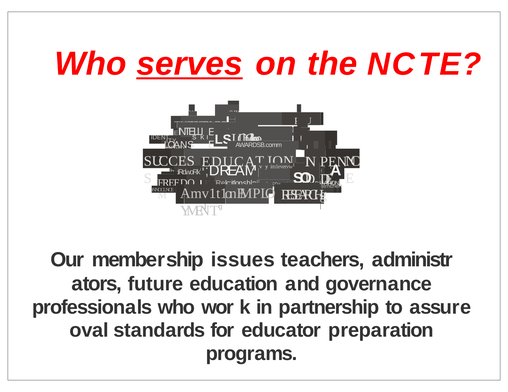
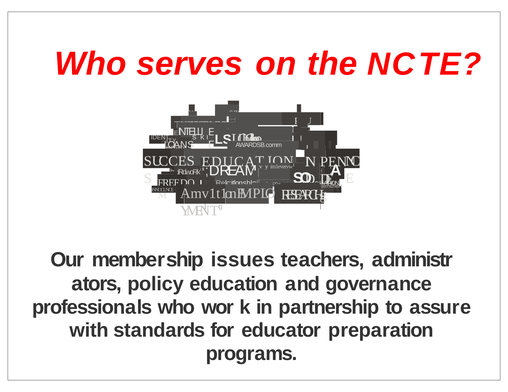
serves underline: present -> none (189, 64)
future: future -> policy (156, 284)
oval: oval -> with (89, 331)
